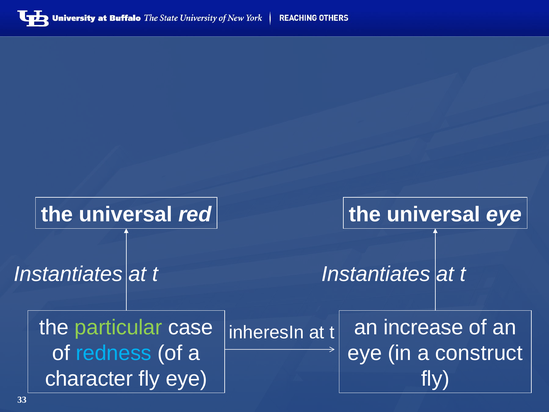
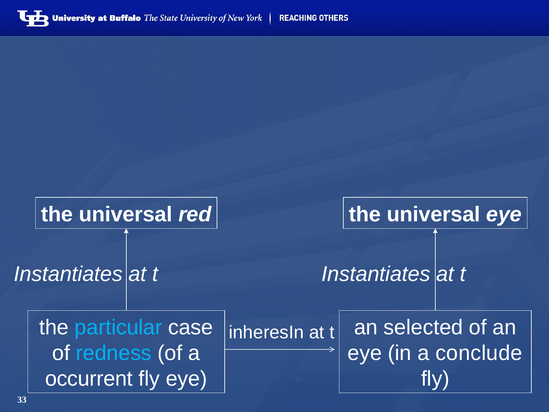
particular colour: light green -> light blue (118, 327)
increase: increase -> selected (423, 327)
construct: construct -> conclude (479, 353)
character: character -> occurrent (89, 379)
